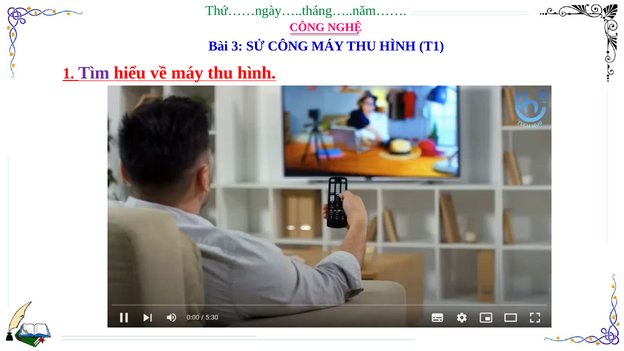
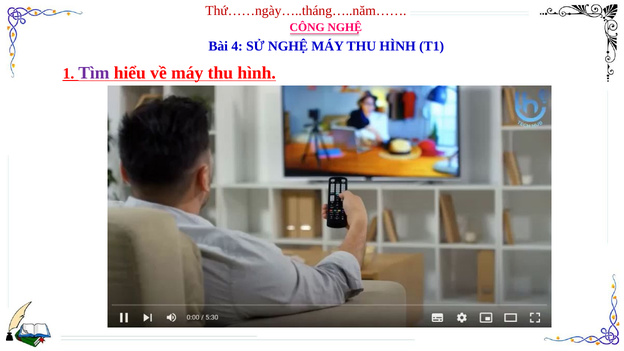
Thứ……ngày…..tháng…..năm…… colour: green -> red (306, 11)
3: 3 -> 4 (237, 46)
SỬ CÔNG: CÔNG -> NGHỆ (288, 46)
